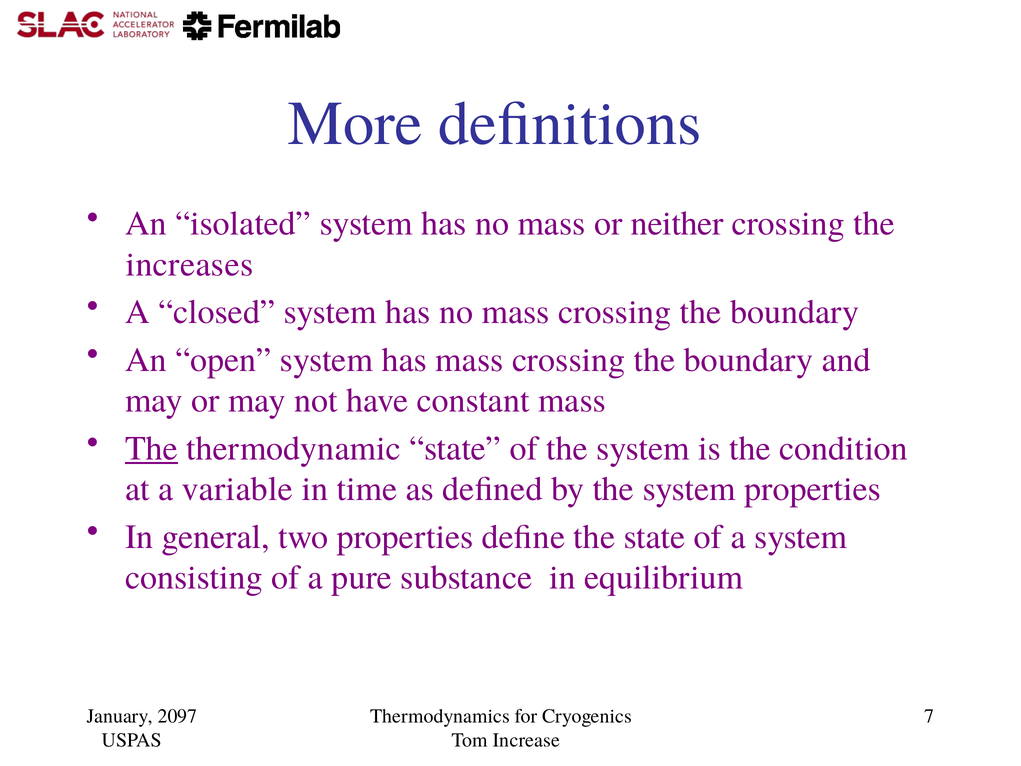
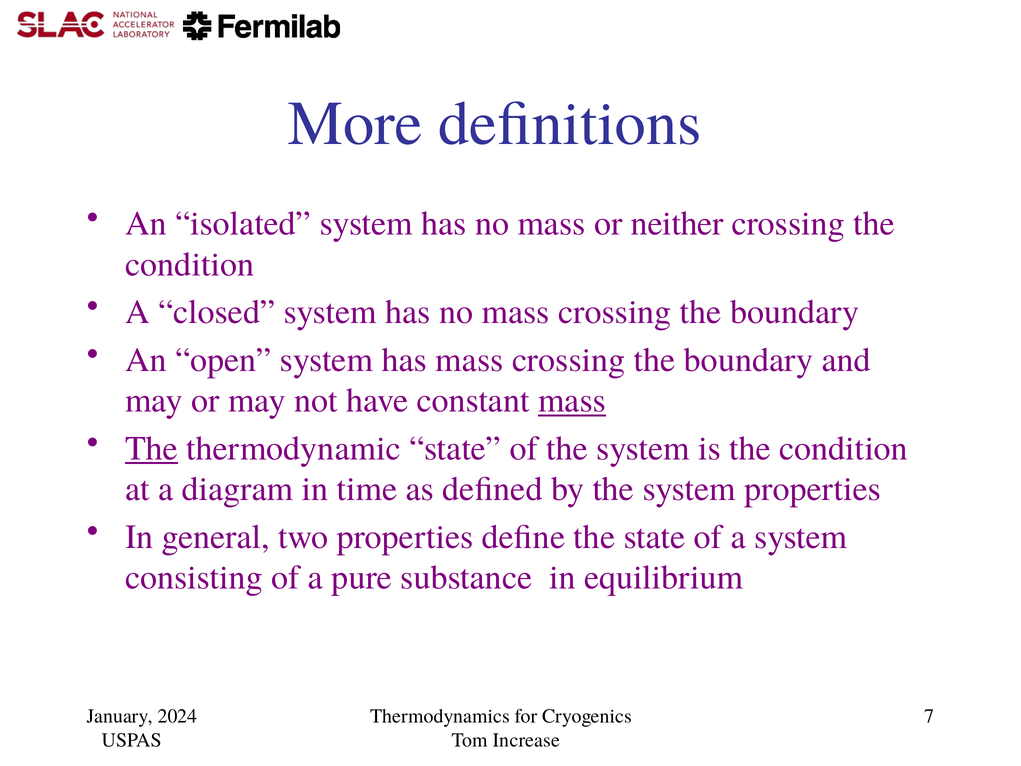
increases: increases -> condition (190, 264)
mass underline: none -> present (572, 401)
variable: variable -> diagram (237, 489)
2097: 2097 -> 2024 (177, 716)
